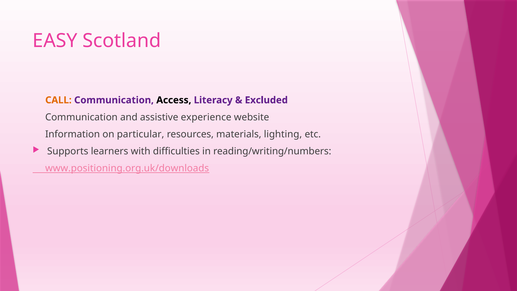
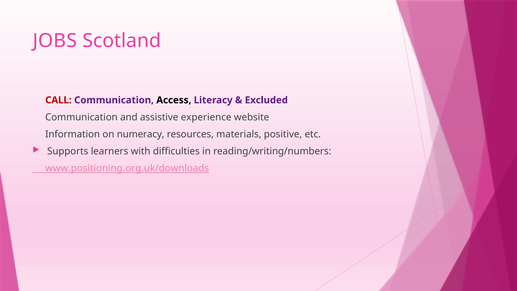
EASY: EASY -> JOBS (55, 41)
CALL colour: orange -> red (58, 100)
particular: particular -> numeracy (141, 134)
lighting: lighting -> positive (283, 134)
